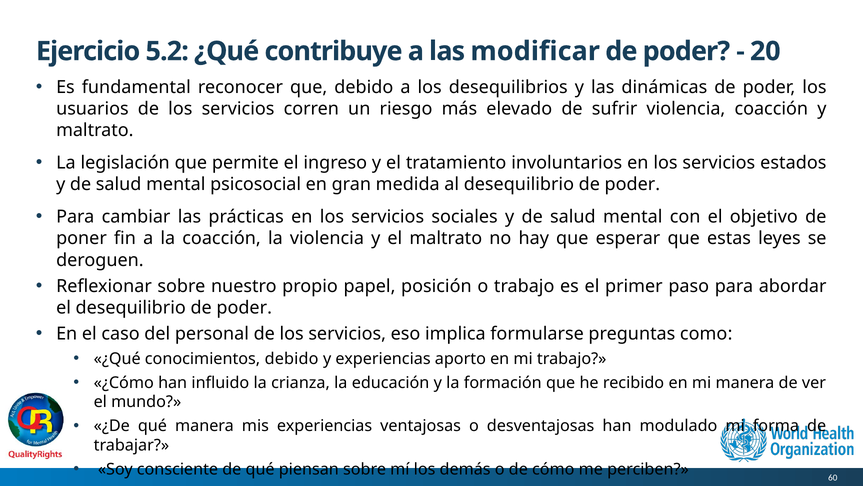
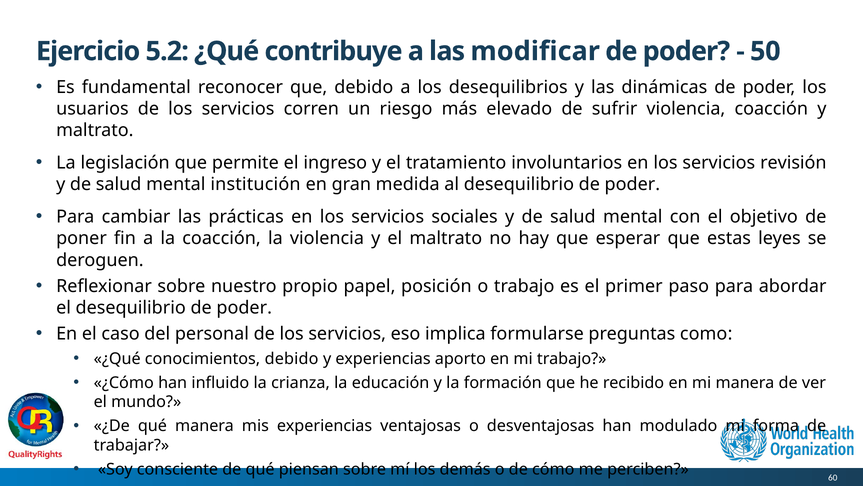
20: 20 -> 50 (765, 51)
estados: estados -> revisión (793, 163)
psicosocial: psicosocial -> institución (256, 184)
